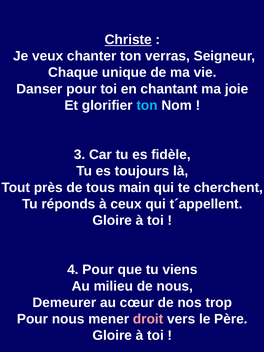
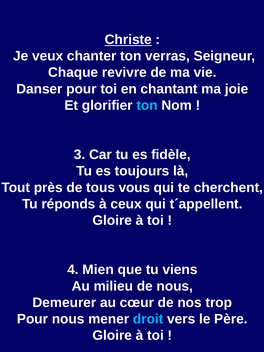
unique: unique -> revivre (124, 72)
main: main -> vous (134, 188)
4 Pour: Pour -> Mien (98, 270)
droit colour: pink -> light blue (148, 319)
